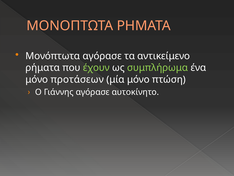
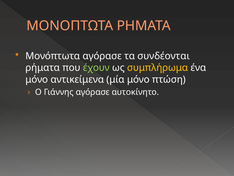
αντικείμενο: αντικείμενο -> συνδέονται (164, 56)
συμπλήρωμα colour: light green -> yellow (158, 68)
προτάσεων: προτάσεων -> αντικείμενα (77, 79)
